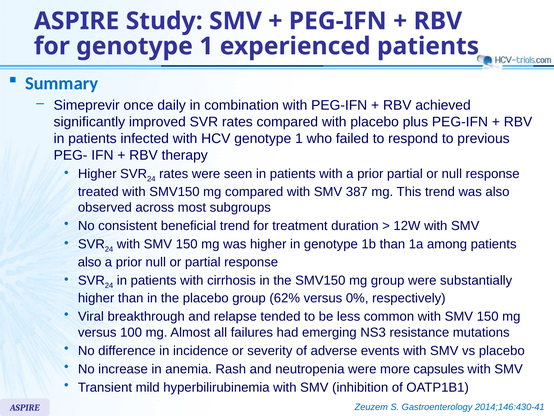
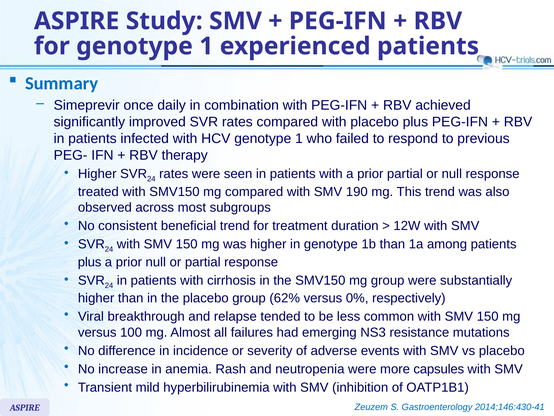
387: 387 -> 190 (357, 192)
also: also -> plus (90, 262)
